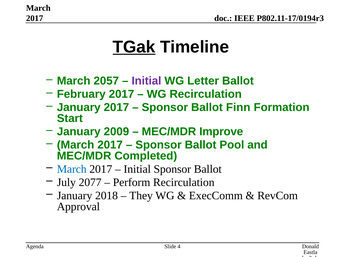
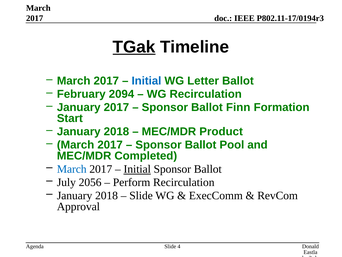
2057: 2057 -> 2017 (106, 81)
Initial colour: purple -> blue (146, 81)
February 2017: 2017 -> 2094 (121, 94)
2009: 2009 -> 2018 (116, 131)
Improve: Improve -> Product (221, 131)
Initial underline: none -> present (137, 169)
2077: 2077 -> 2056 (90, 182)
They: They -> Slide (141, 195)
